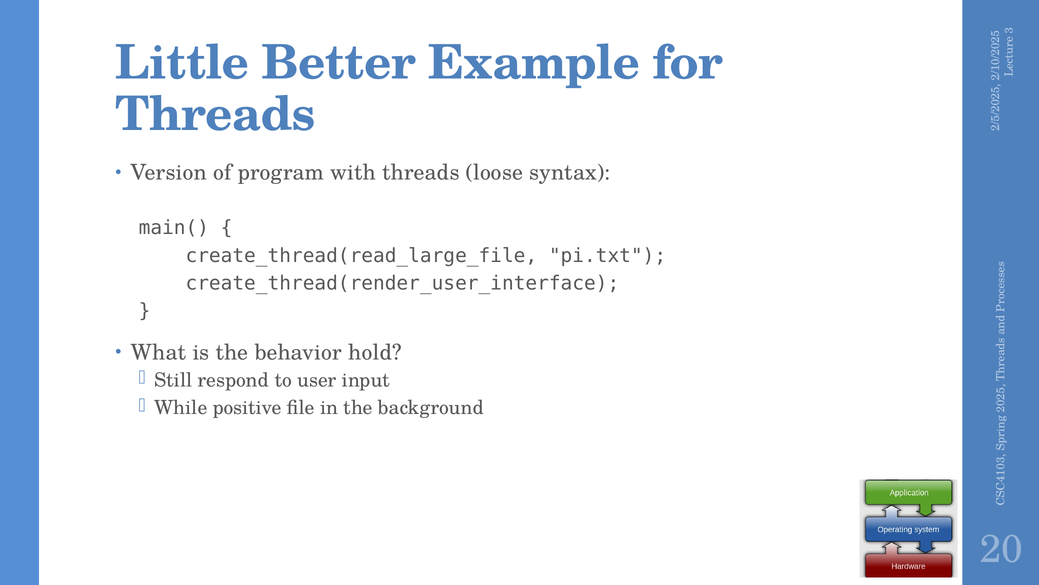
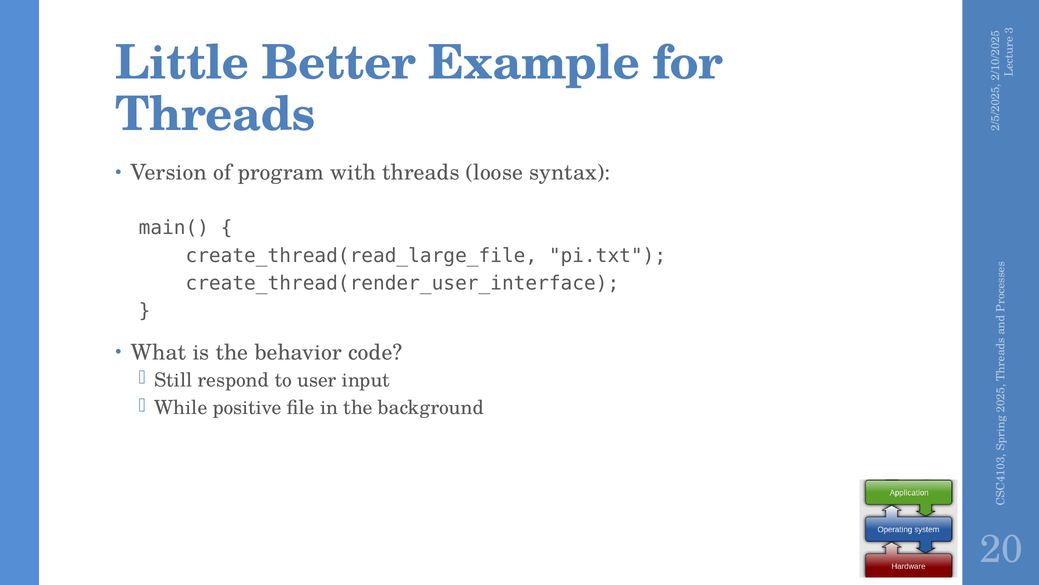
hold: hold -> code (375, 352)
